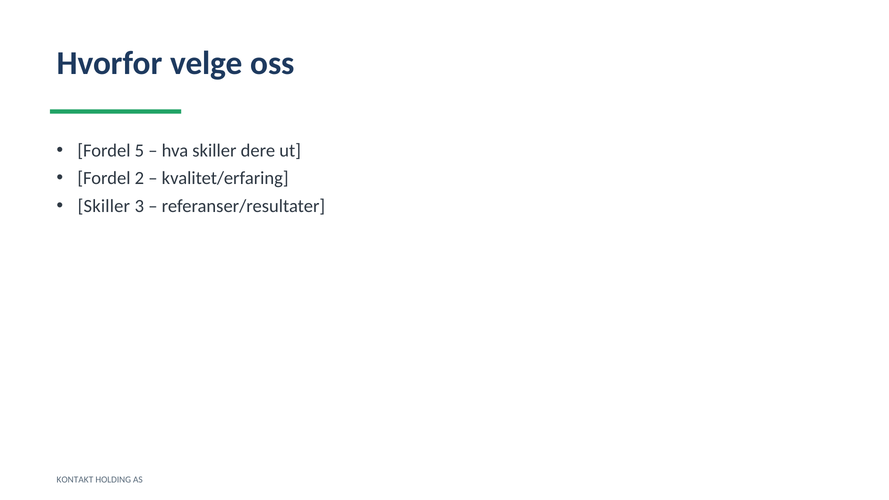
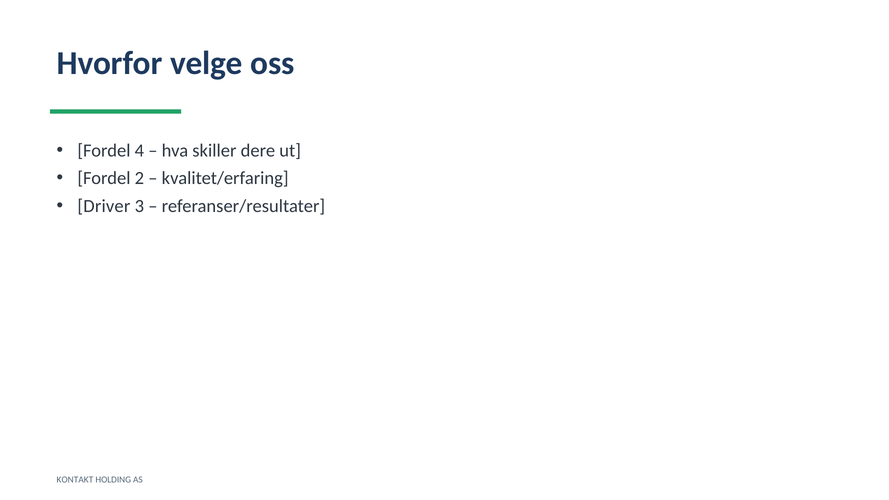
5: 5 -> 4 (139, 151)
Skiller: Skiller -> Driver (104, 206)
